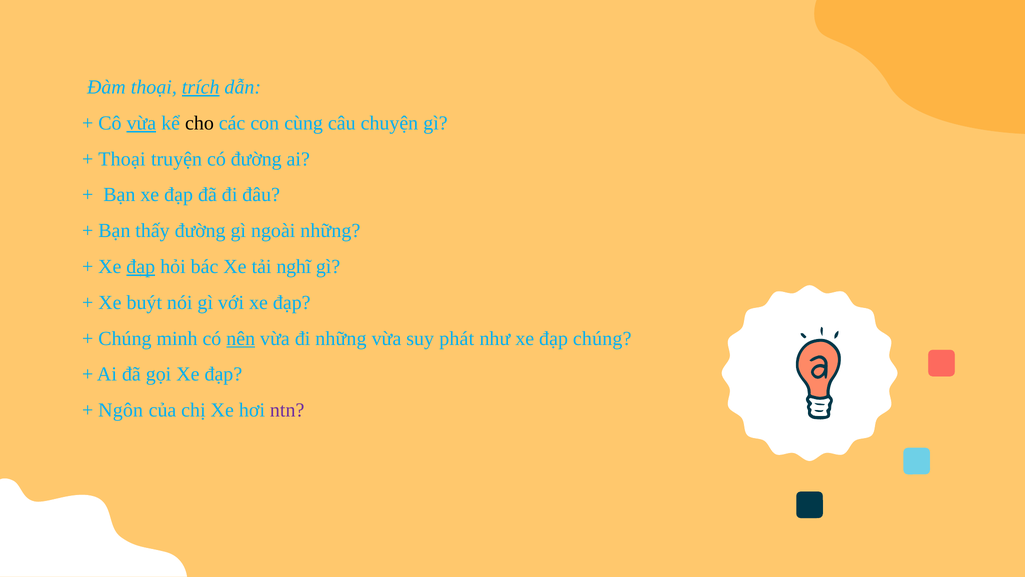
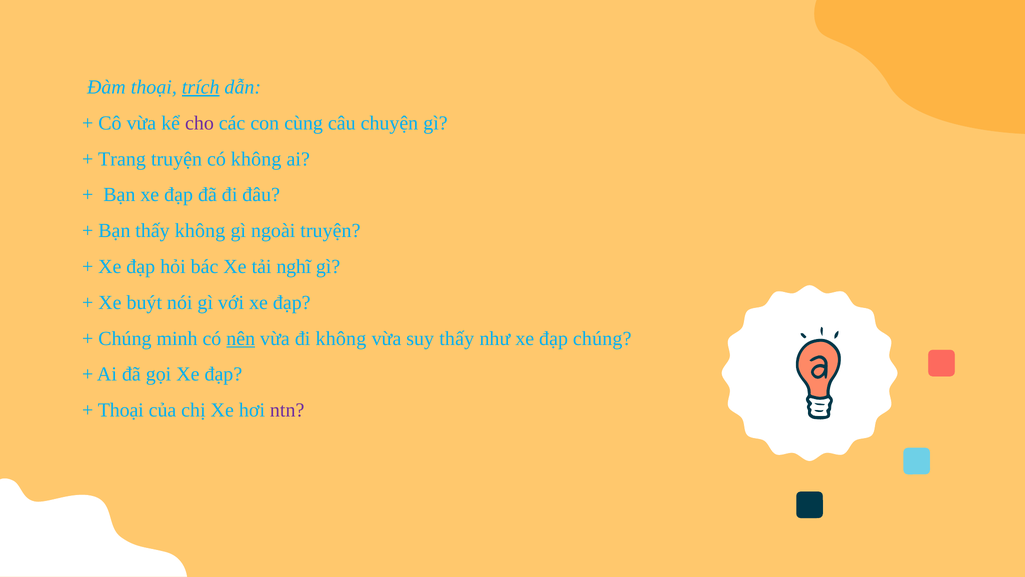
vừa underline: present -> none (141, 123)
cho colour: black -> purple (199, 123)
Thoại: Thoại -> Trang (122, 159)
có đường: đường -> không (256, 159)
thấy đường: đường -> không (200, 231)
ngoài những: những -> truyện (330, 231)
đạp underline: present -> none (141, 266)
đi những: những -> không (341, 338)
suy phát: phát -> thấy (457, 338)
Ngôn: Ngôn -> Thoại (121, 410)
